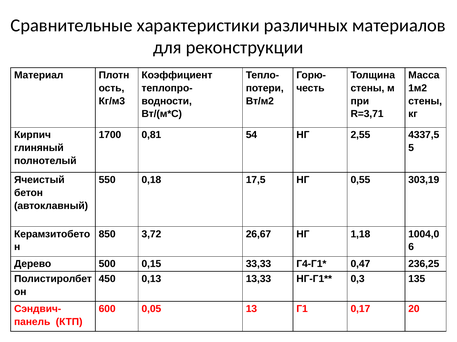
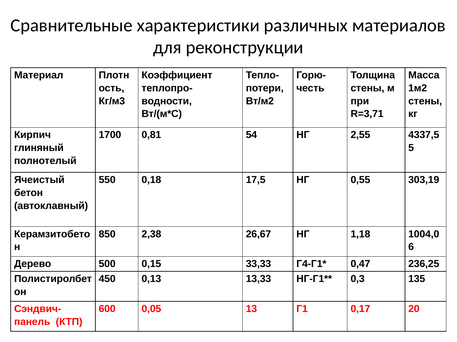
3,72: 3,72 -> 2,38 (151, 235)
